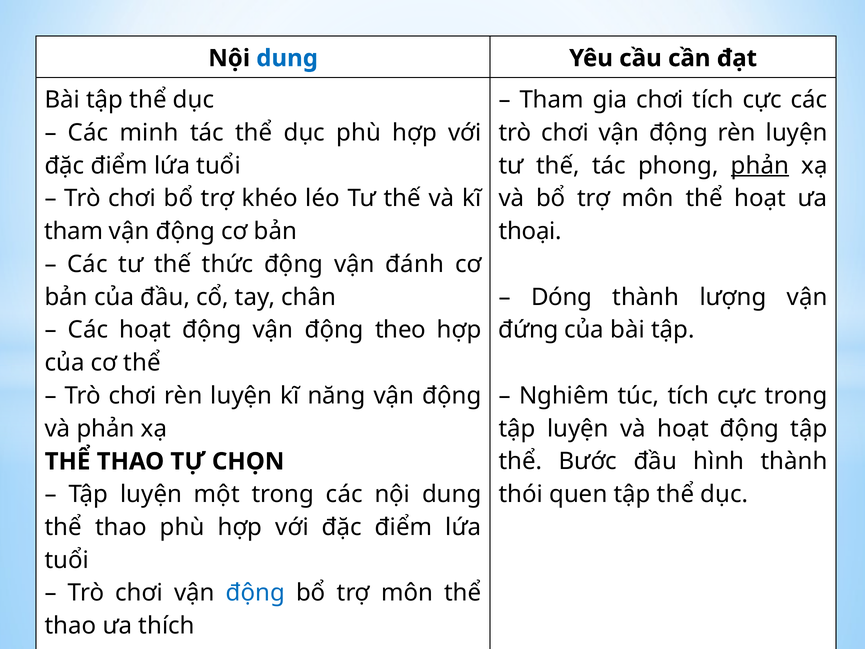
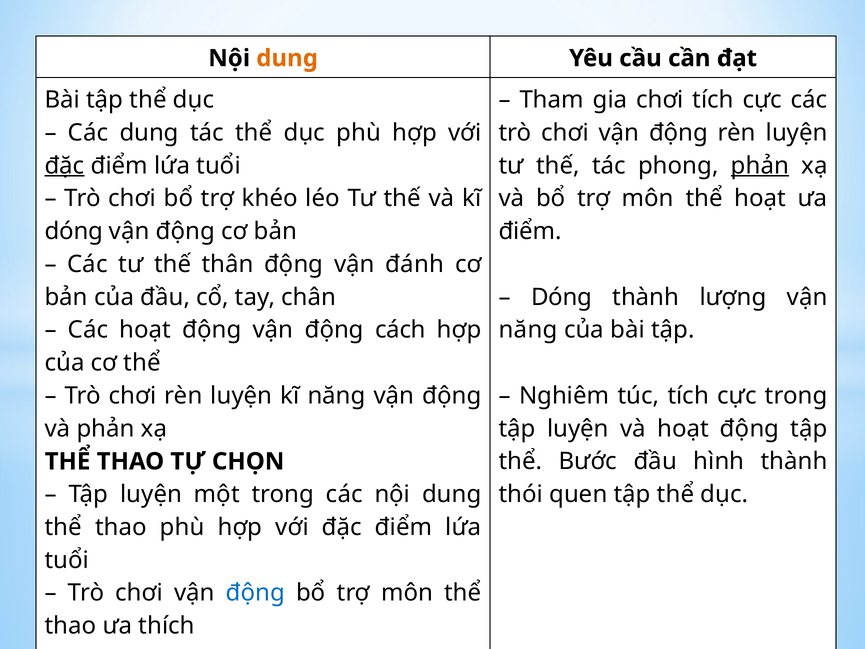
dung colour: blue -> orange (287, 58)
Các minh: minh -> dụng (149, 133)
đặc underline: none -> present (65, 166)
tham: tham -> dóng (74, 231)
thoại: thoại -> điểm (530, 231)
thức: thức -> thân (228, 264)
theo: theo -> cách (400, 330)
đứng: đứng -> năng (528, 330)
